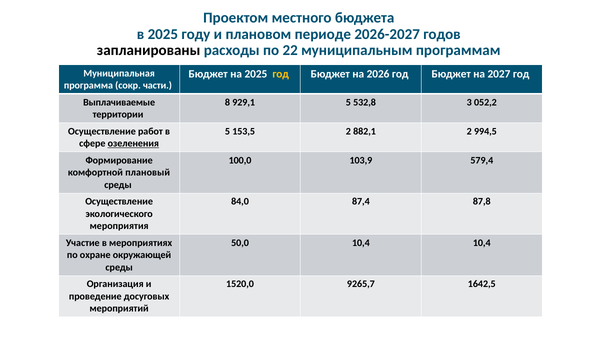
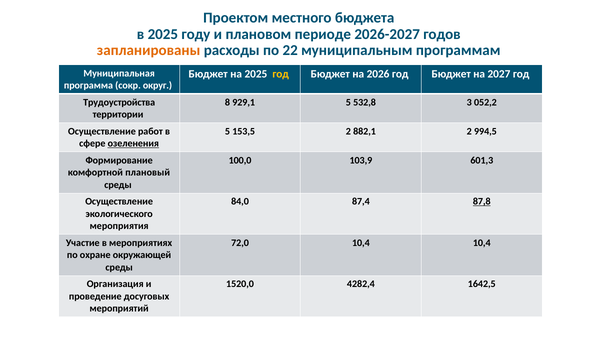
запланированы colour: black -> orange (149, 50)
части: части -> округ (157, 86)
Выплачиваемые: Выплачиваемые -> Трудоустройства (119, 102)
579,4: 579,4 -> 601,3 (482, 160)
87,8 underline: none -> present (482, 202)
50,0: 50,0 -> 72,0 (240, 243)
9265,7: 9265,7 -> 4282,4 (361, 284)
